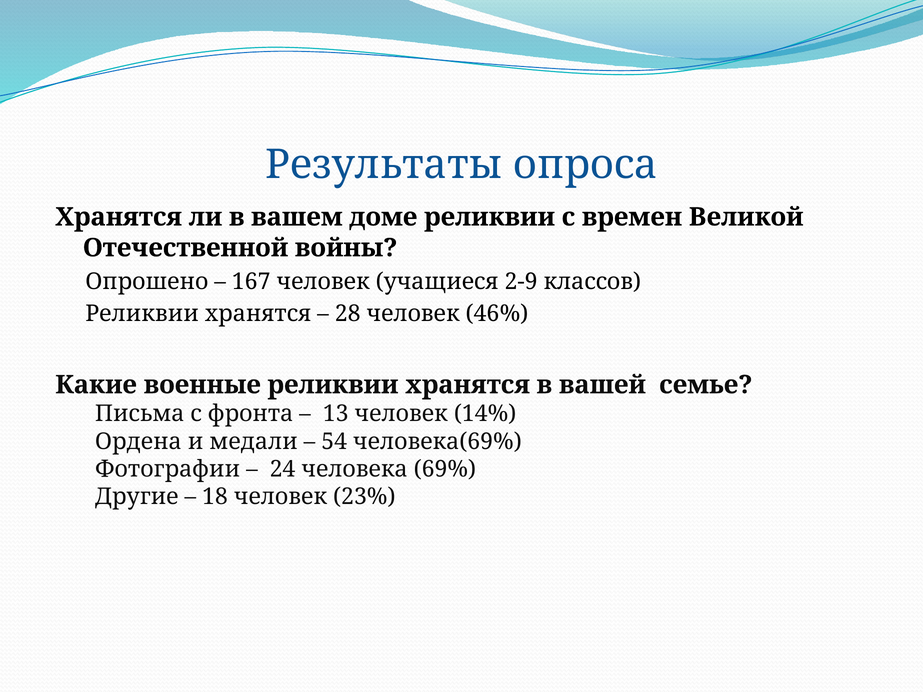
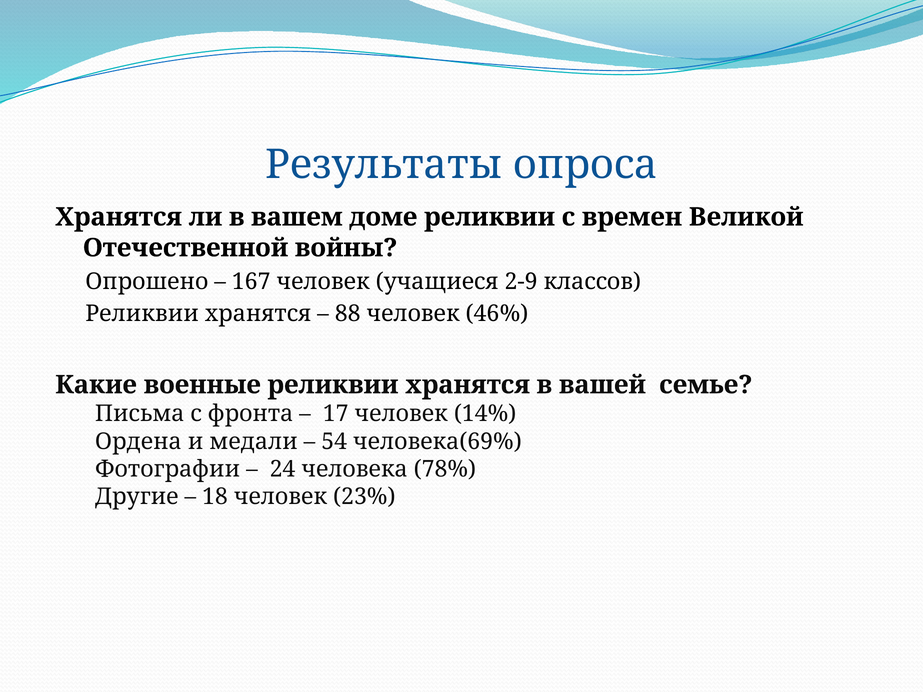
28: 28 -> 88 (348, 314)
13: 13 -> 17 (336, 414)
69%: 69% -> 78% (445, 469)
